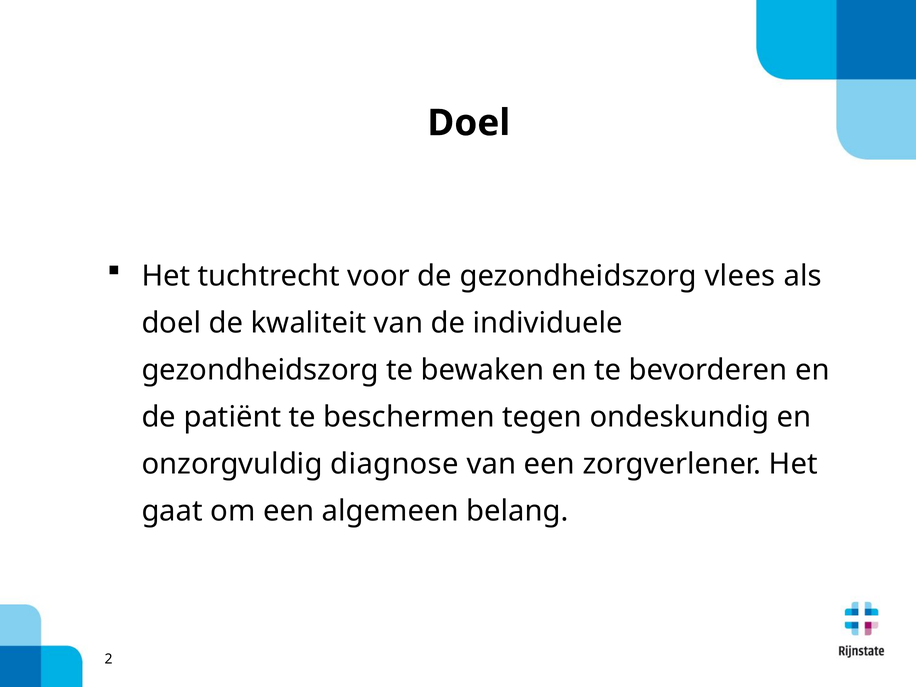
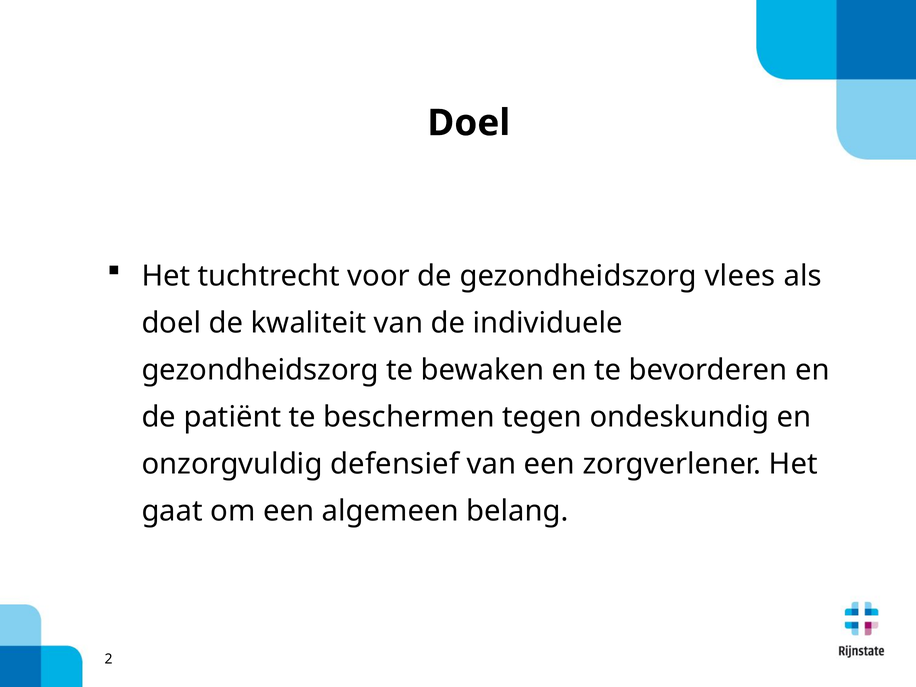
diagnose: diagnose -> defensief (395, 464)
